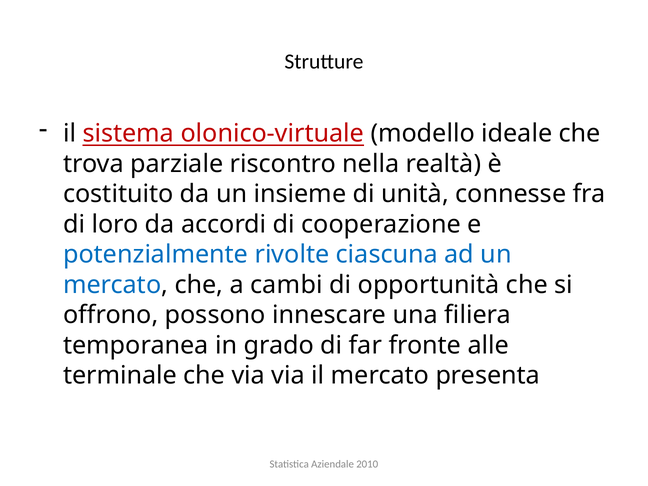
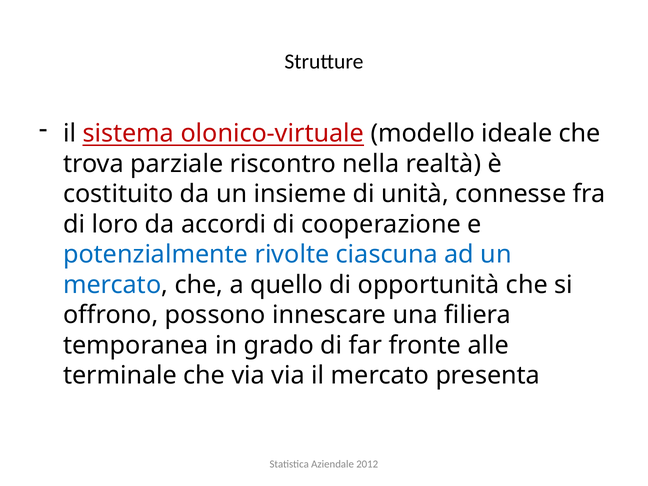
cambi: cambi -> quello (287, 285)
2010: 2010 -> 2012 (367, 464)
